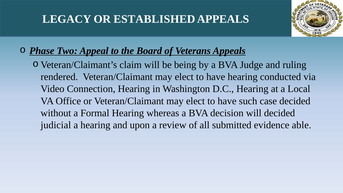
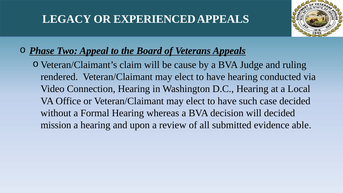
ESTABLISHED: ESTABLISHED -> EXPERIENCED (154, 19)
being: being -> cause (185, 65)
judicial: judicial -> mission (56, 125)
